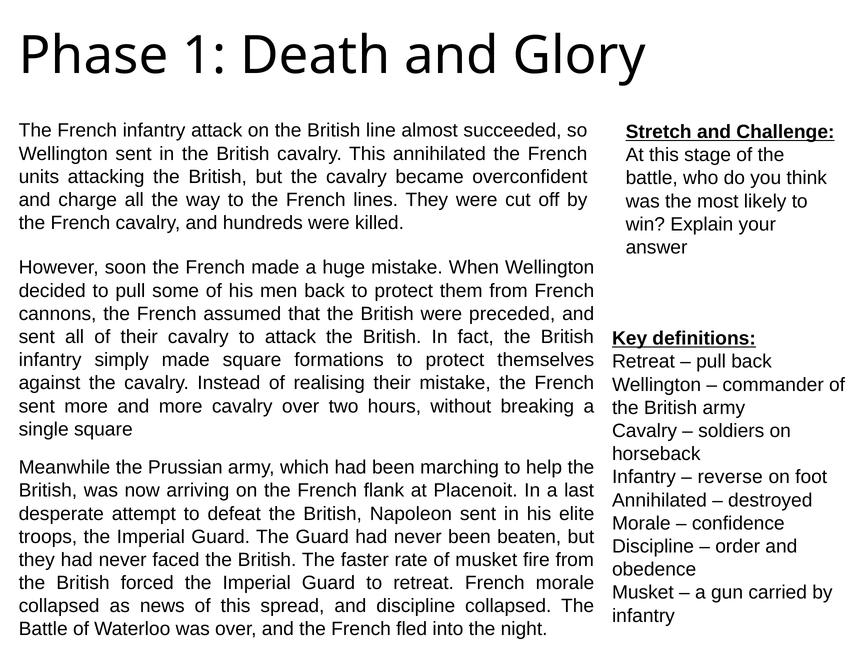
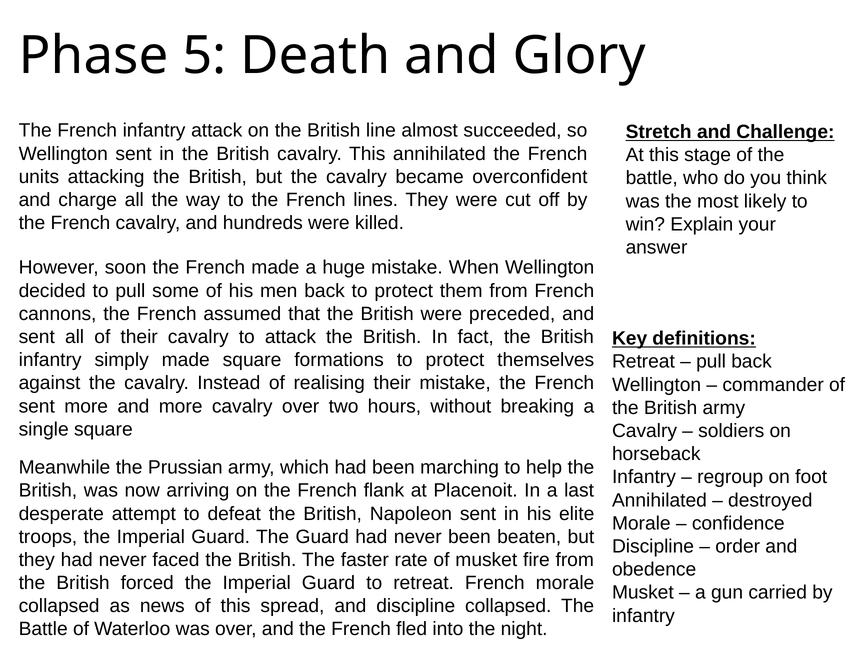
1: 1 -> 5 (204, 56)
reverse: reverse -> regroup (730, 477)
